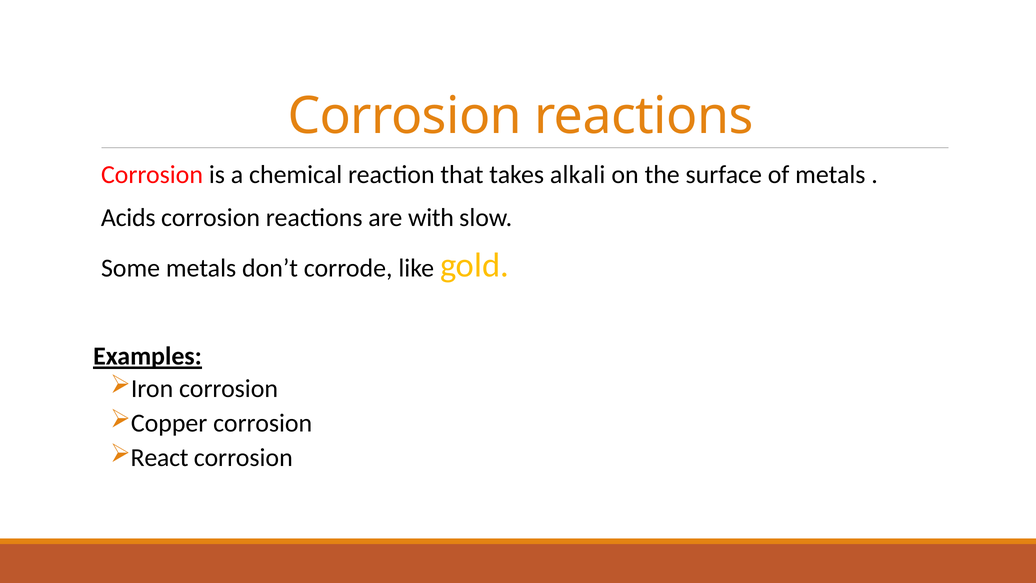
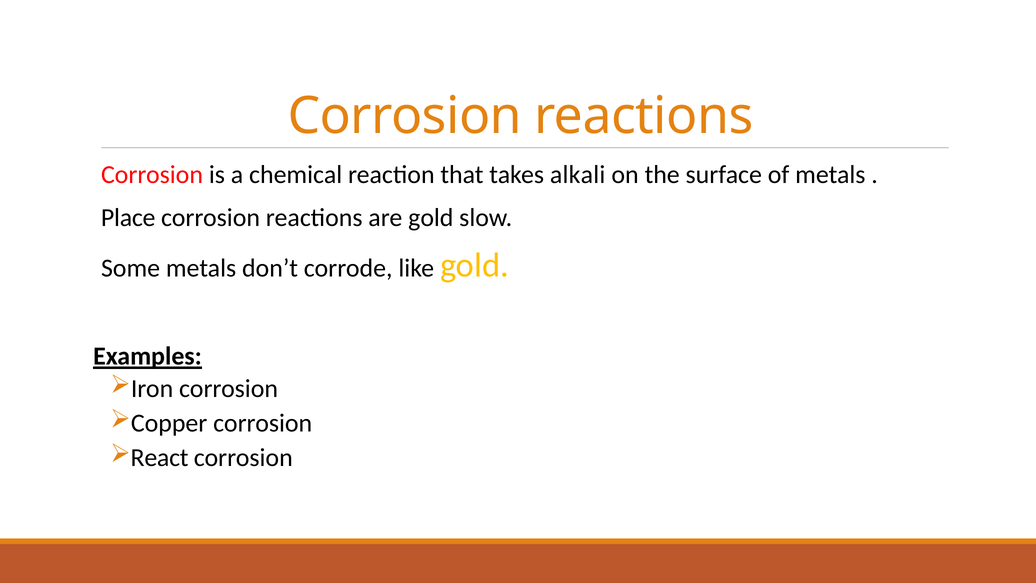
Acids: Acids -> Place (128, 218)
are with: with -> gold (431, 218)
